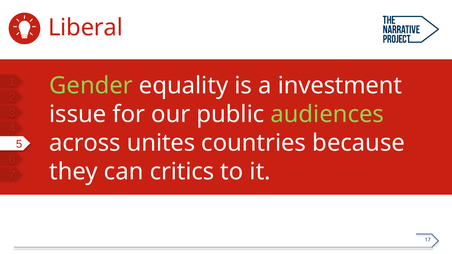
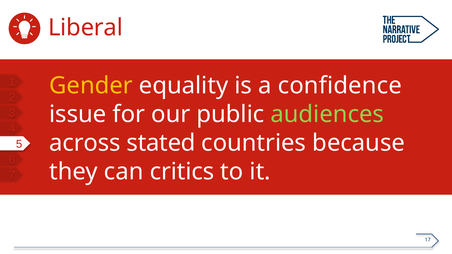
Gender colour: light green -> yellow (91, 86)
investment: investment -> confidence (340, 86)
unites: unites -> stated (161, 143)
